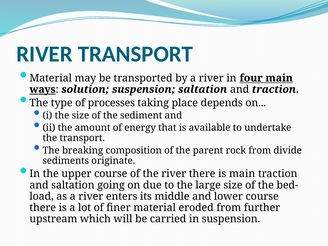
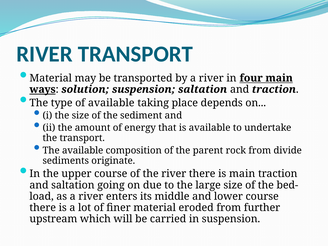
of processes: processes -> available (111, 103)
The breaking: breaking -> available (83, 150)
